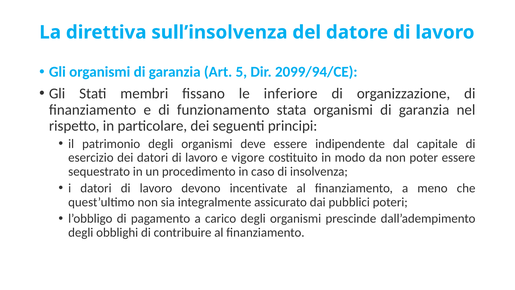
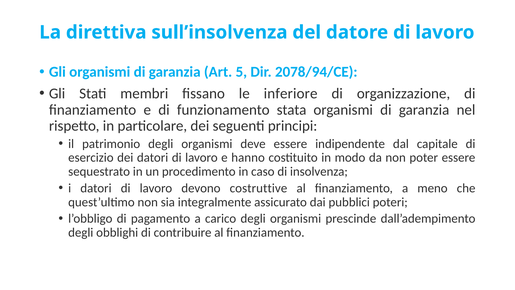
2099/94/CE: 2099/94/CE -> 2078/94/CE (316, 72)
vigore: vigore -> hanno (248, 158)
incentivate: incentivate -> costruttive (258, 188)
